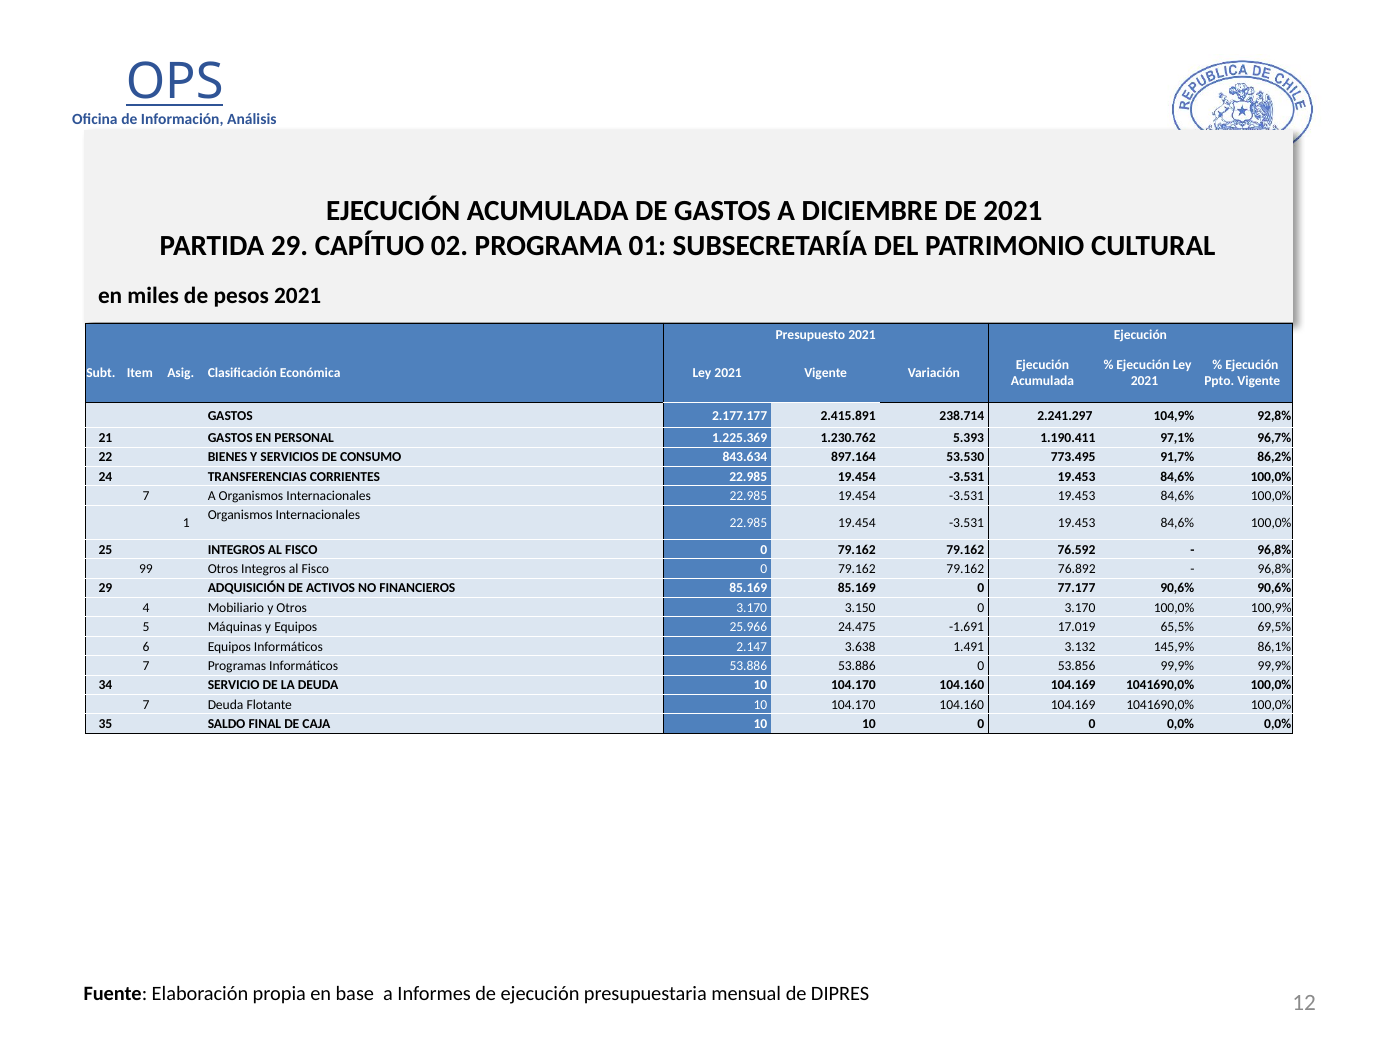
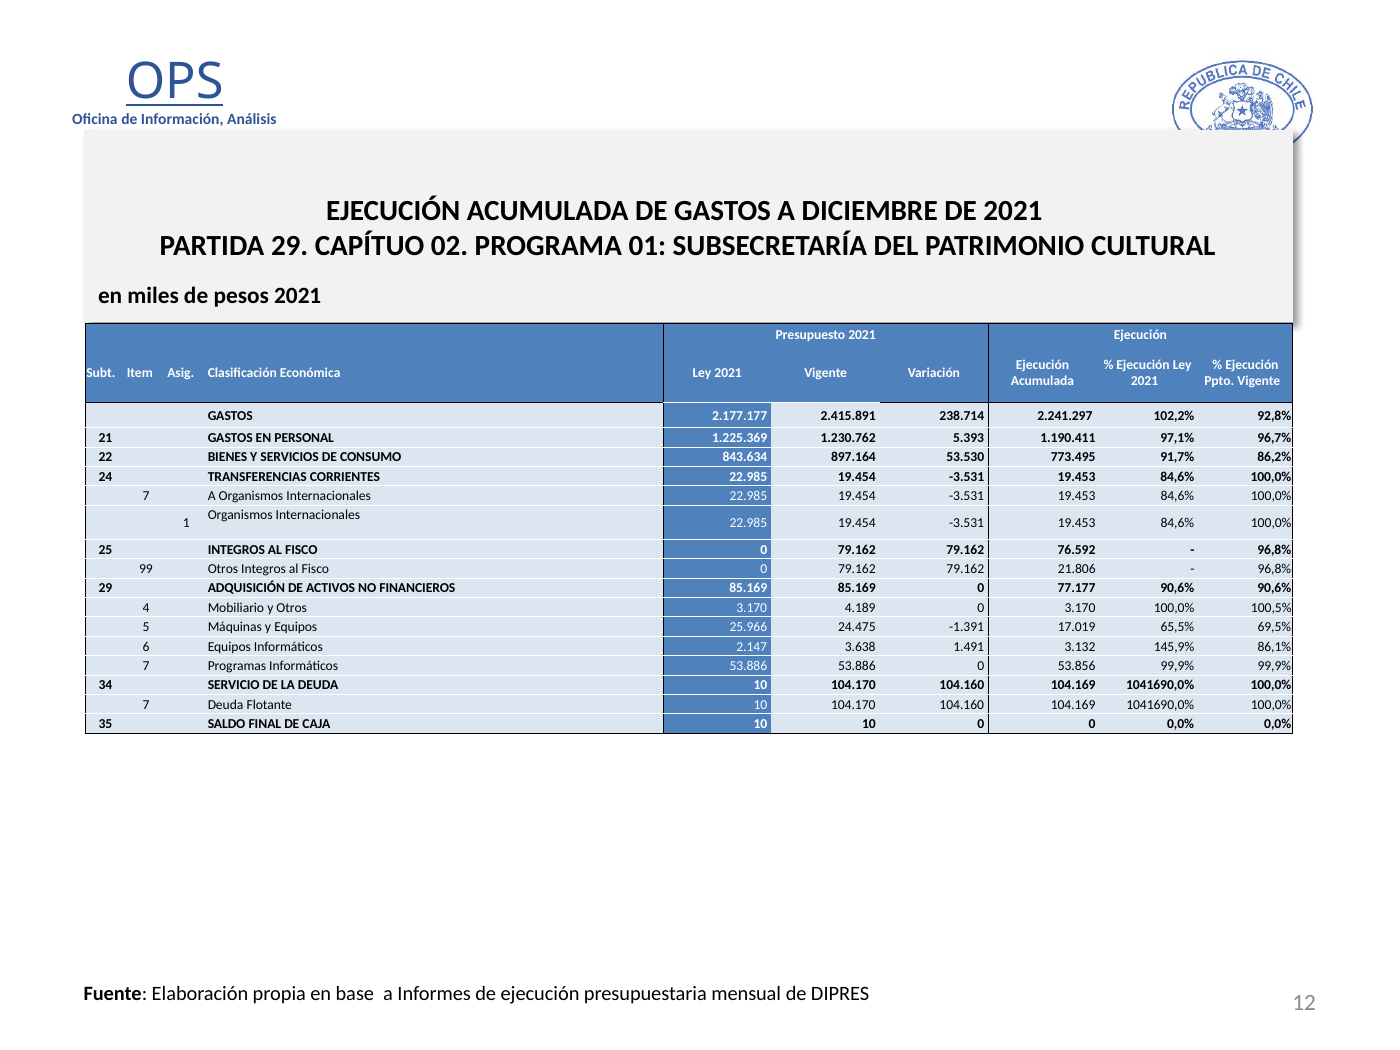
104,9%: 104,9% -> 102,2% (1174, 416)
76.892: 76.892 -> 21.806 (1077, 569)
3.150: 3.150 -> 4.189 (860, 608)
100,9%: 100,9% -> 100,5% (1271, 608)
-1.691: -1.691 -> -1.391 (967, 627)
